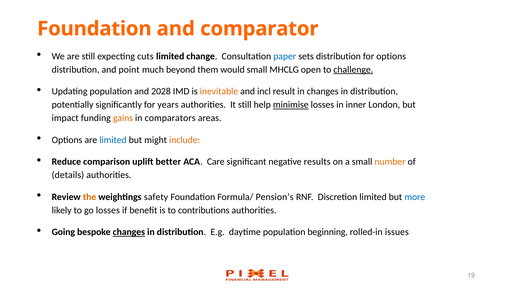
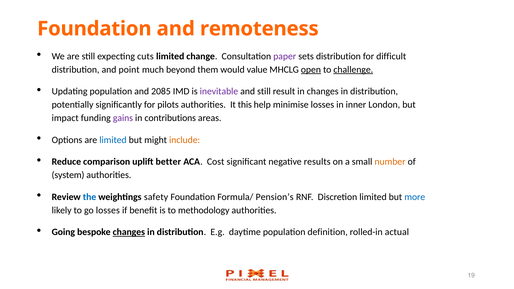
comparator: comparator -> remoteness (259, 29)
paper colour: blue -> purple (285, 56)
for options: options -> difficult (391, 56)
would small: small -> value (257, 70)
open underline: none -> present (311, 70)
2028: 2028 -> 2085 (161, 92)
inevitable colour: orange -> purple (219, 92)
and incl: incl -> still (264, 92)
years: years -> pilots (168, 105)
It still: still -> this (245, 105)
minimise underline: present -> none (291, 105)
gains colour: orange -> purple (123, 118)
comparators: comparators -> contributions (170, 118)
Care: Care -> Cost (216, 162)
details: details -> system (68, 175)
the colour: orange -> blue (90, 197)
contributions: contributions -> methodology (204, 210)
beginning: beginning -> definition (328, 232)
issues: issues -> actual (397, 232)
